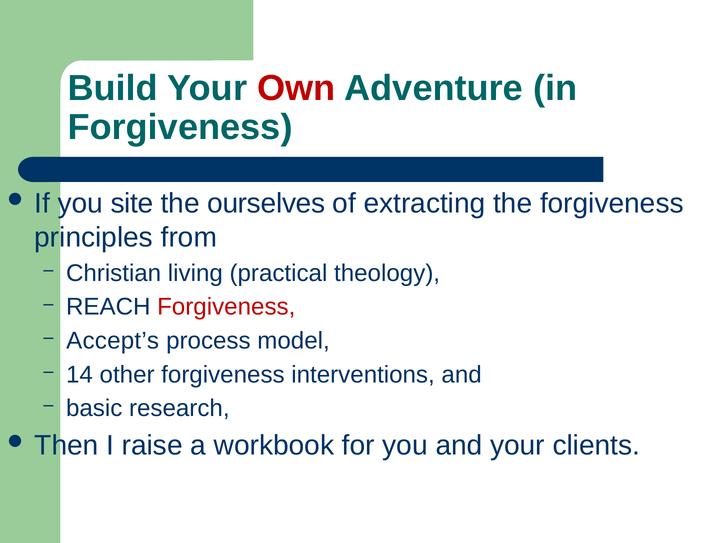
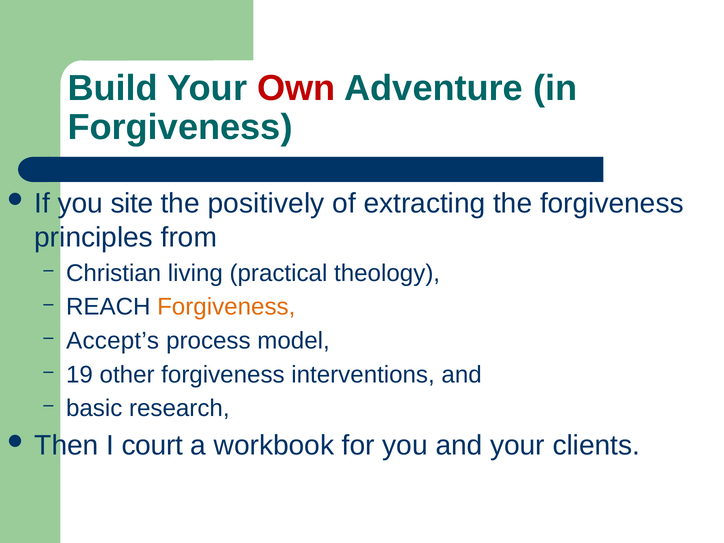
ourselves: ourselves -> positively (266, 203)
Forgiveness colour: red -> orange (226, 307)
14: 14 -> 19 (79, 375)
raise: raise -> court (152, 446)
